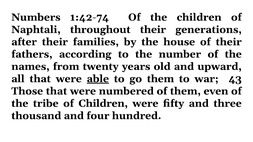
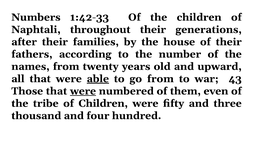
1:42-74: 1:42-74 -> 1:42-33 (90, 17)
go them: them -> from (160, 79)
were underline: none -> present (83, 91)
